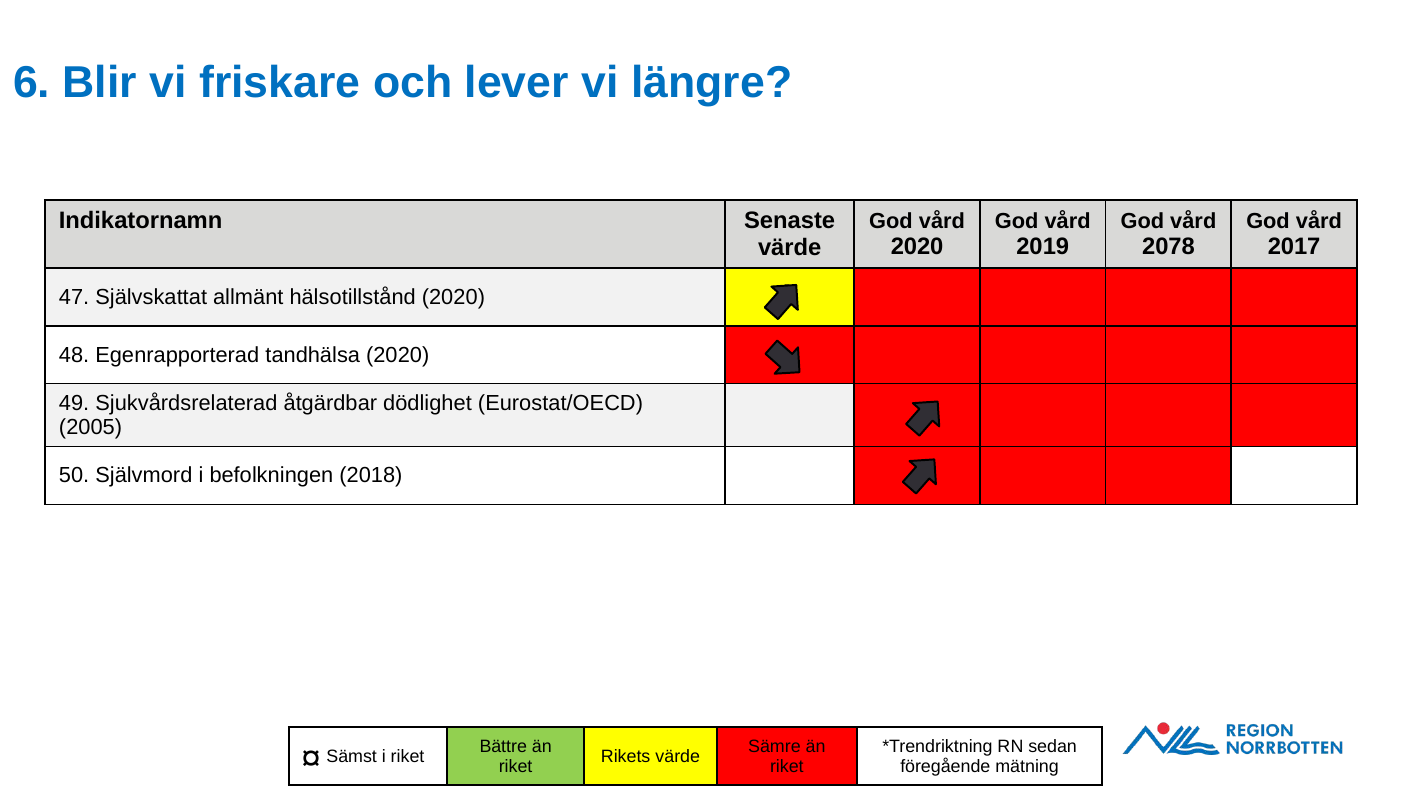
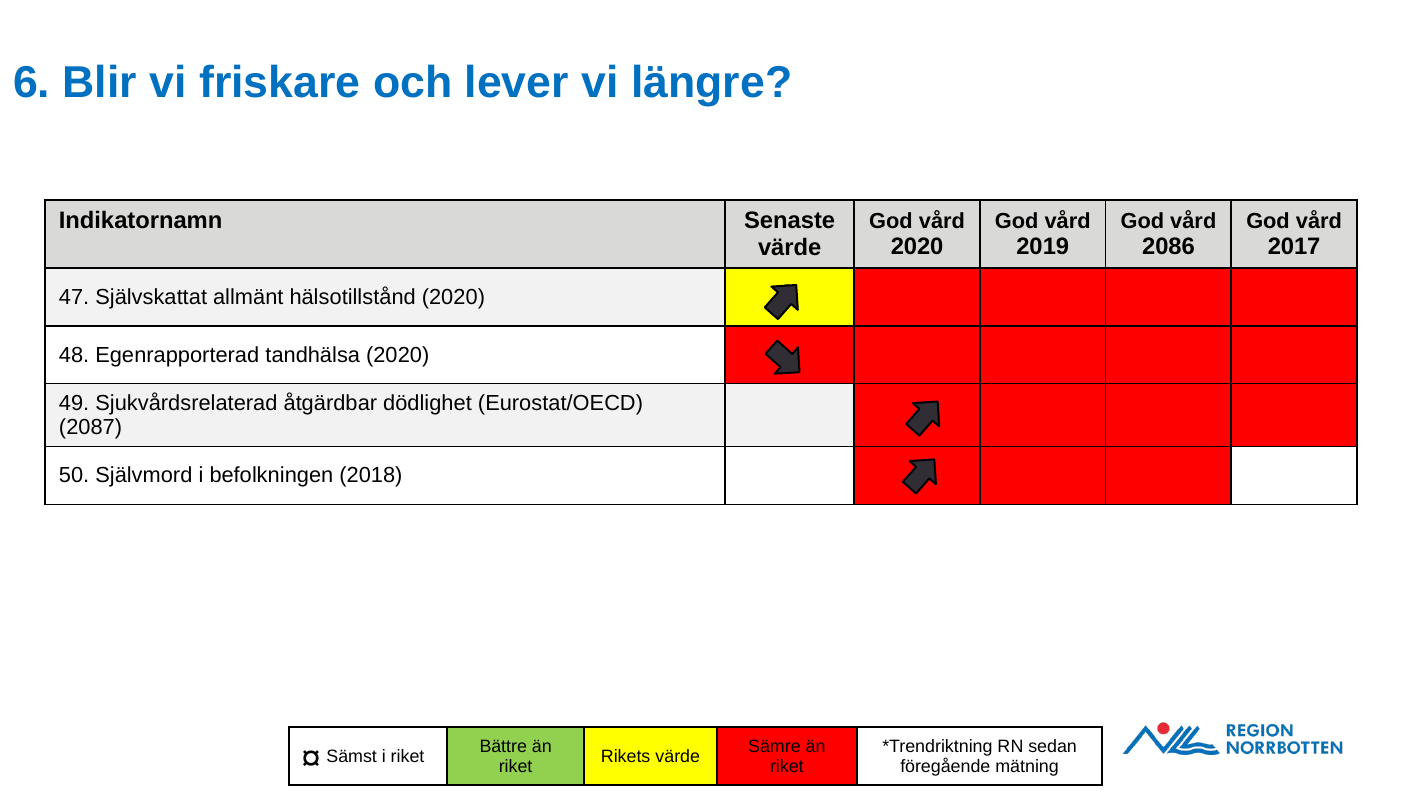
2078: 2078 -> 2086 (1168, 246)
2005: 2005 -> 2087 (91, 427)
